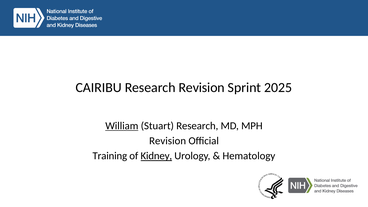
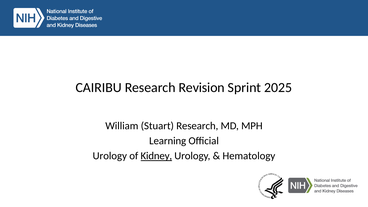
William underline: present -> none (122, 126)
Revision: Revision -> Learning (168, 141)
Training: Training -> Urology (110, 156)
